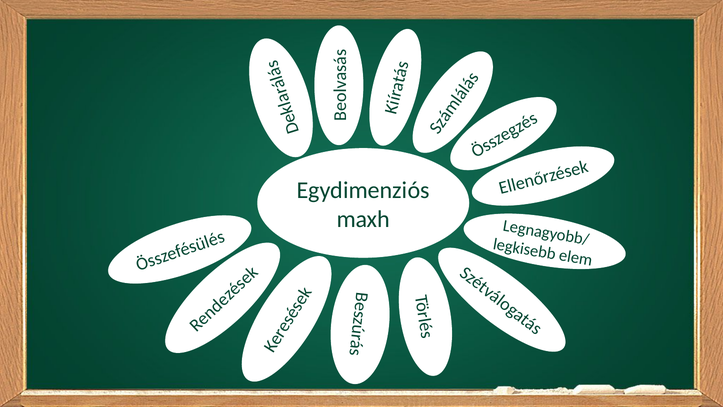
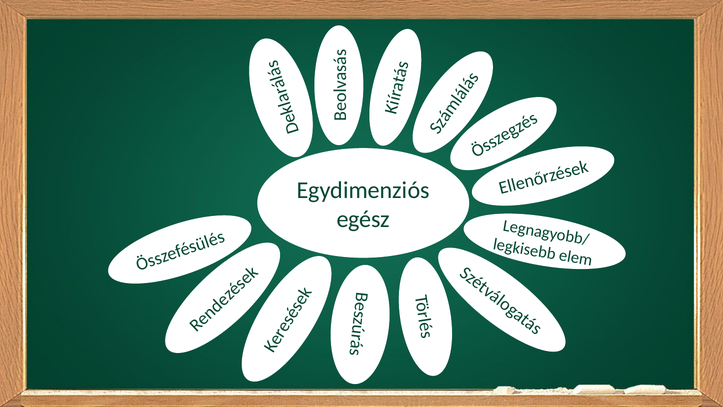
maxh: maxh -> egész (363, 219)
